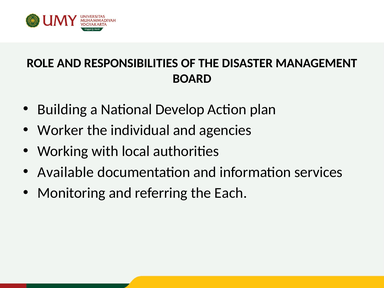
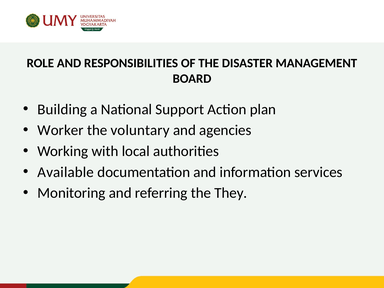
Develop: Develop -> Support (180, 109)
individual: individual -> voluntary (140, 130)
Each: Each -> They (231, 193)
